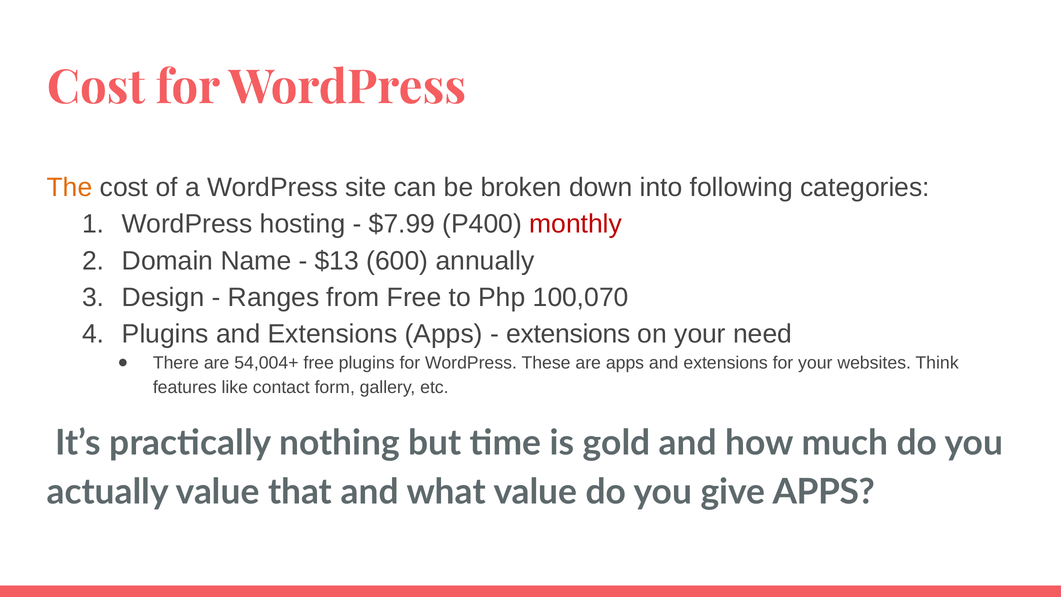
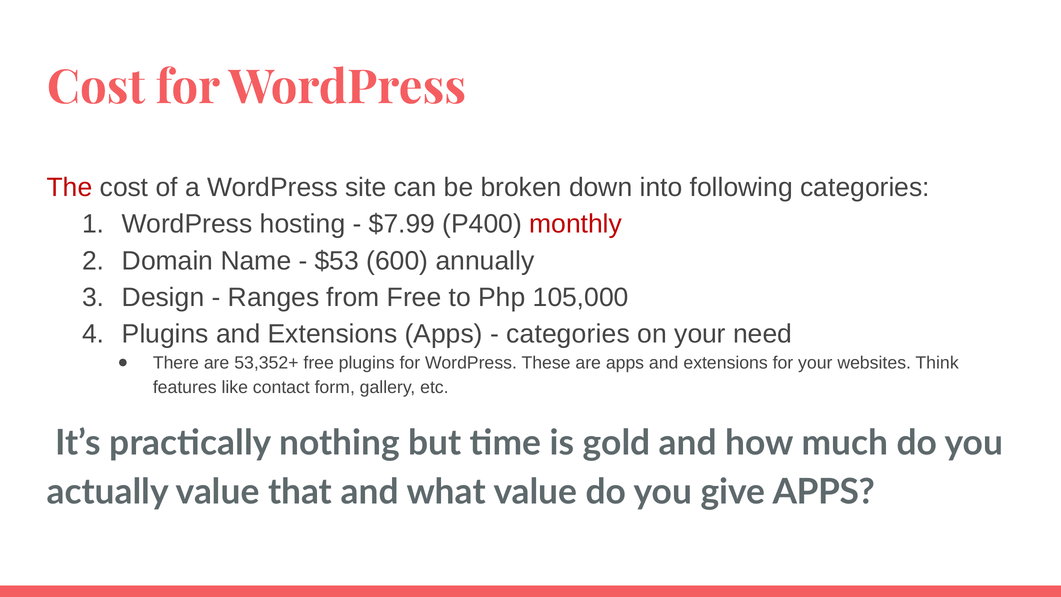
The colour: orange -> red (70, 188)
$13: $13 -> $53 (337, 261)
100,070: 100,070 -> 105,000 (581, 297)
extensions: extensions -> categories (568, 334)
54,004+: 54,004+ -> 53,352+ (266, 363)
